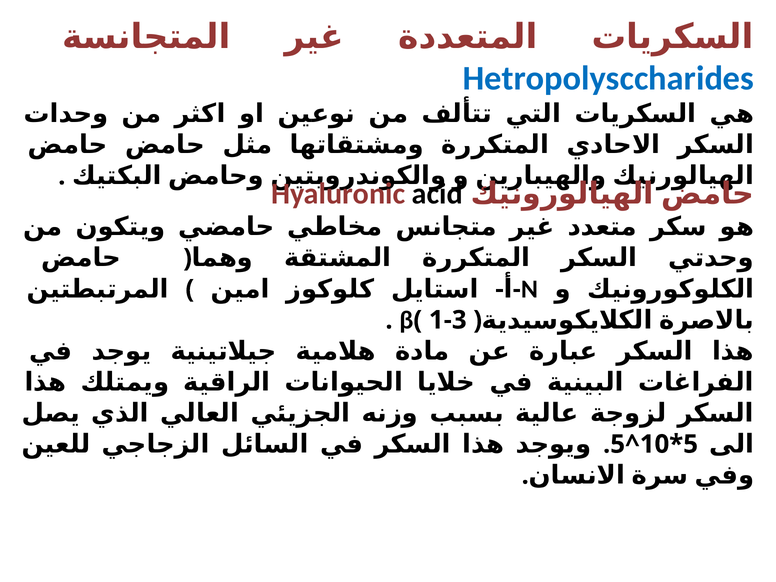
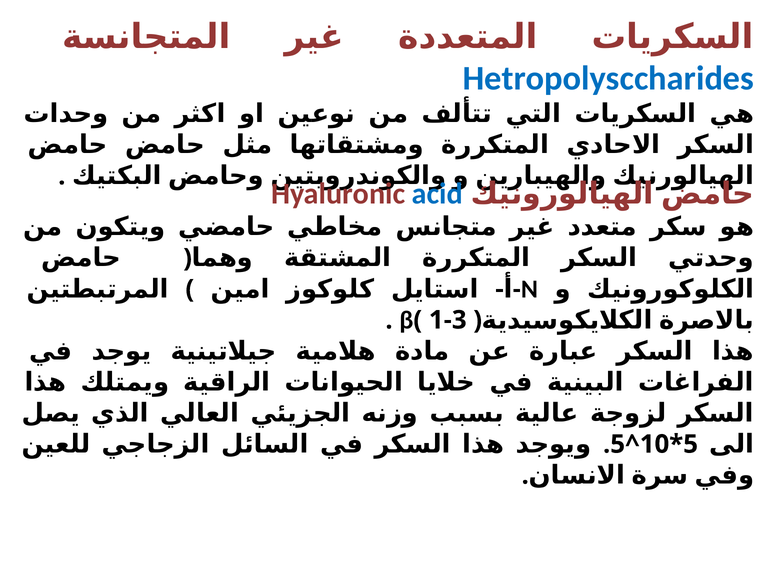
acid colour: black -> blue (437, 194)
